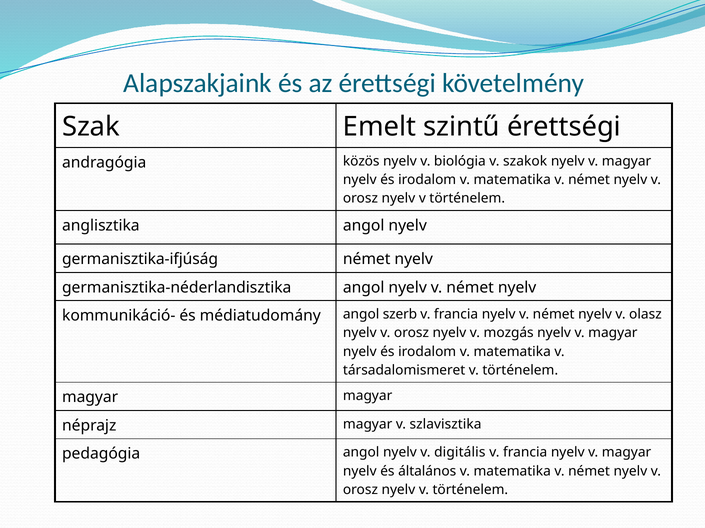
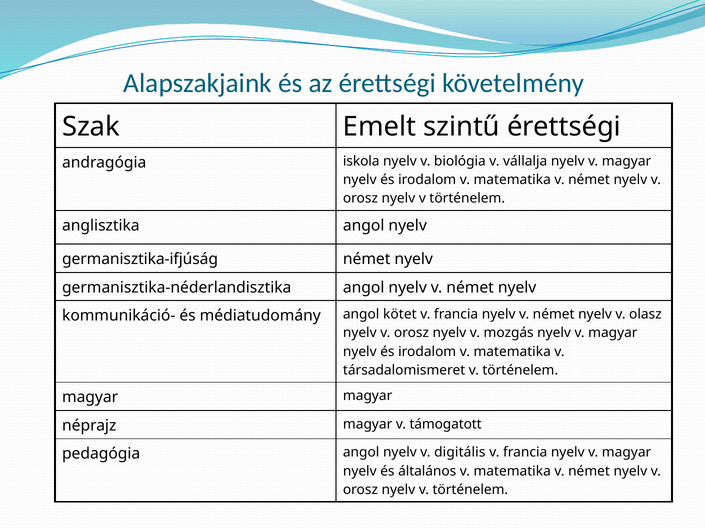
közös: közös -> iskola (361, 161)
szakok: szakok -> vállalja (525, 161)
szerb: szerb -> kötet (400, 315)
szlavisztika: szlavisztika -> támogatott (446, 425)
